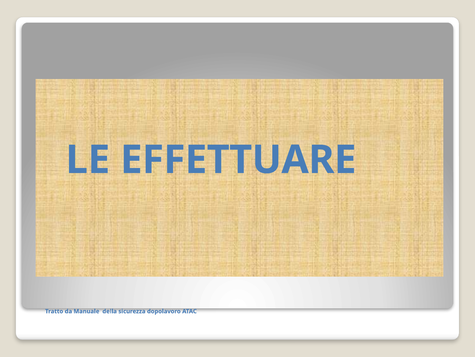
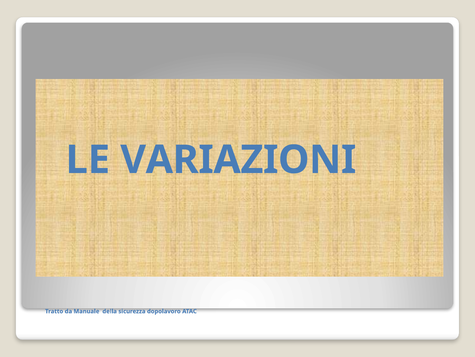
EFFETTUARE: EFFETTUARE -> VARIAZIONI (238, 160)
